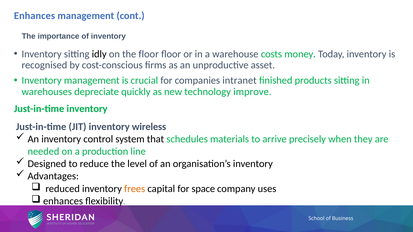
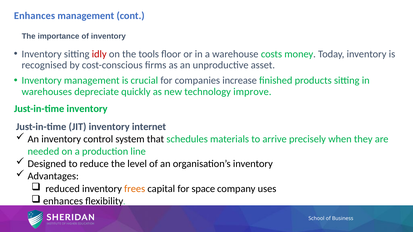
idly colour: black -> red (99, 54)
the floor: floor -> tools (149, 54)
intranet: intranet -> increase (240, 81)
wireless: wireless -> internet (149, 127)
